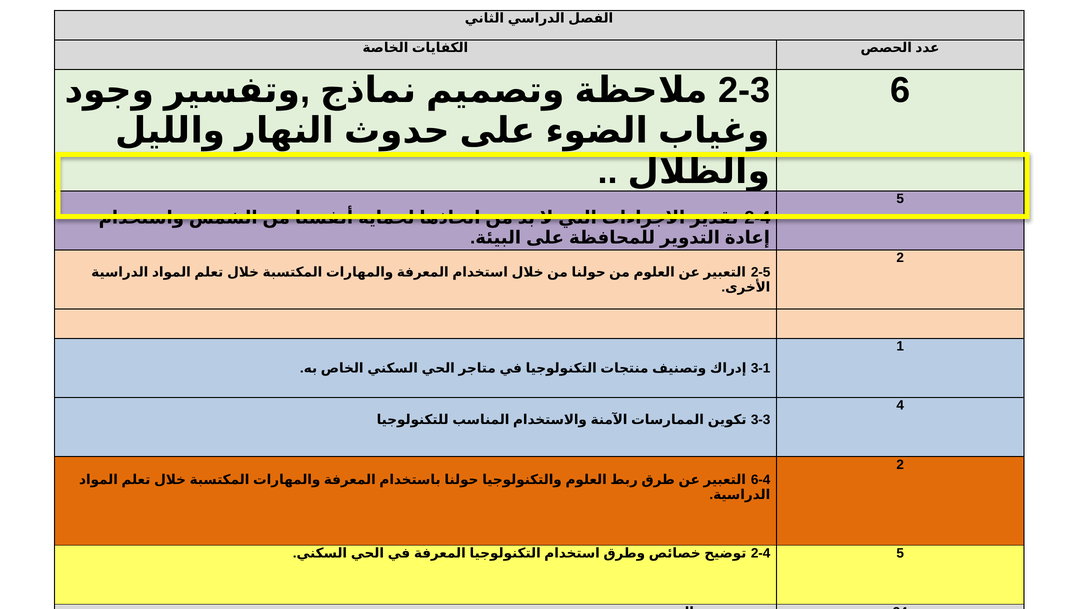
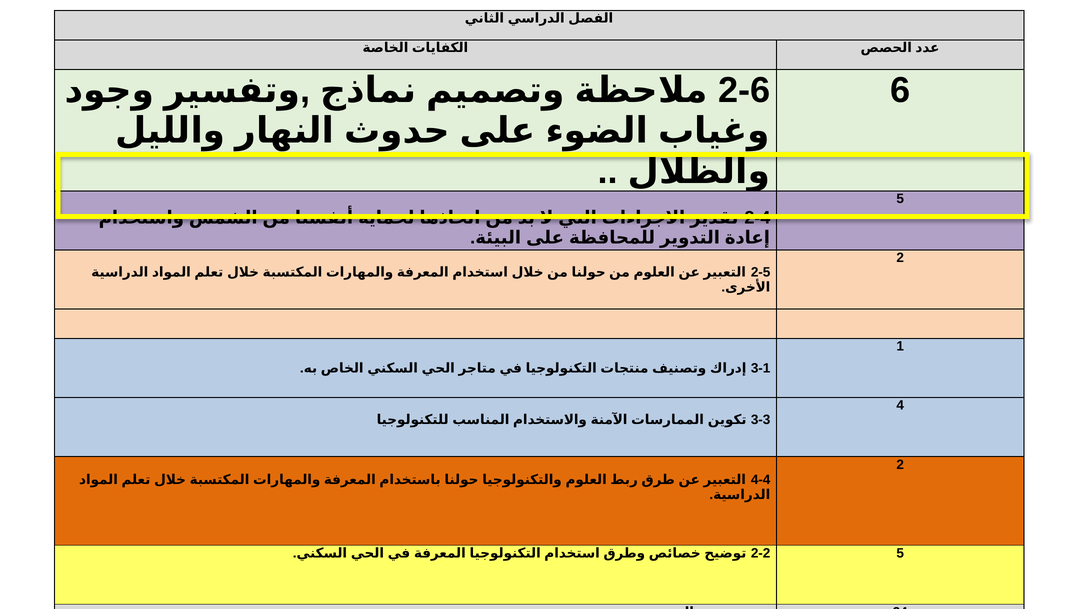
2-3: 2-3 -> 2-6 (744, 91)
6-4: 6-4 -> 4-4 (761, 480)
2-4: 2-4 -> 2-2 (761, 553)
